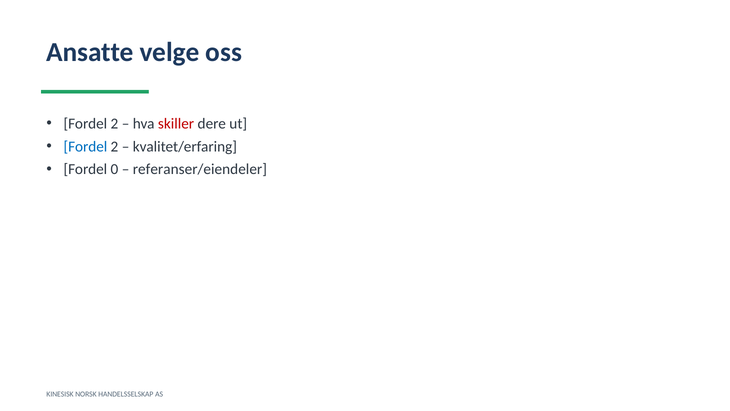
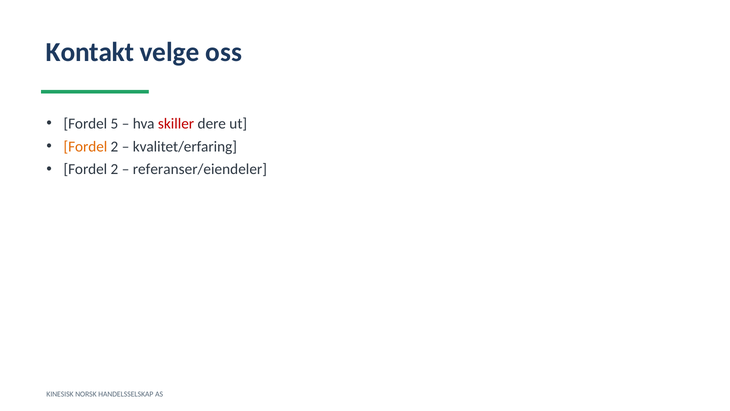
Ansatte: Ansatte -> Kontakt (90, 52)
2: 2 -> 5 (114, 124)
Fordel colour: blue -> orange (85, 146)
0: 0 -> 2 (114, 169)
